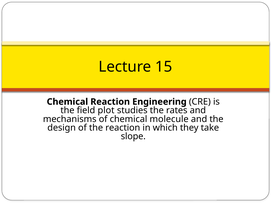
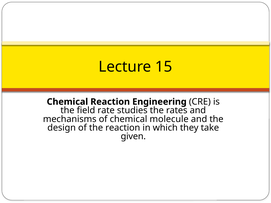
plot: plot -> rate (106, 111)
slope: slope -> given (133, 137)
